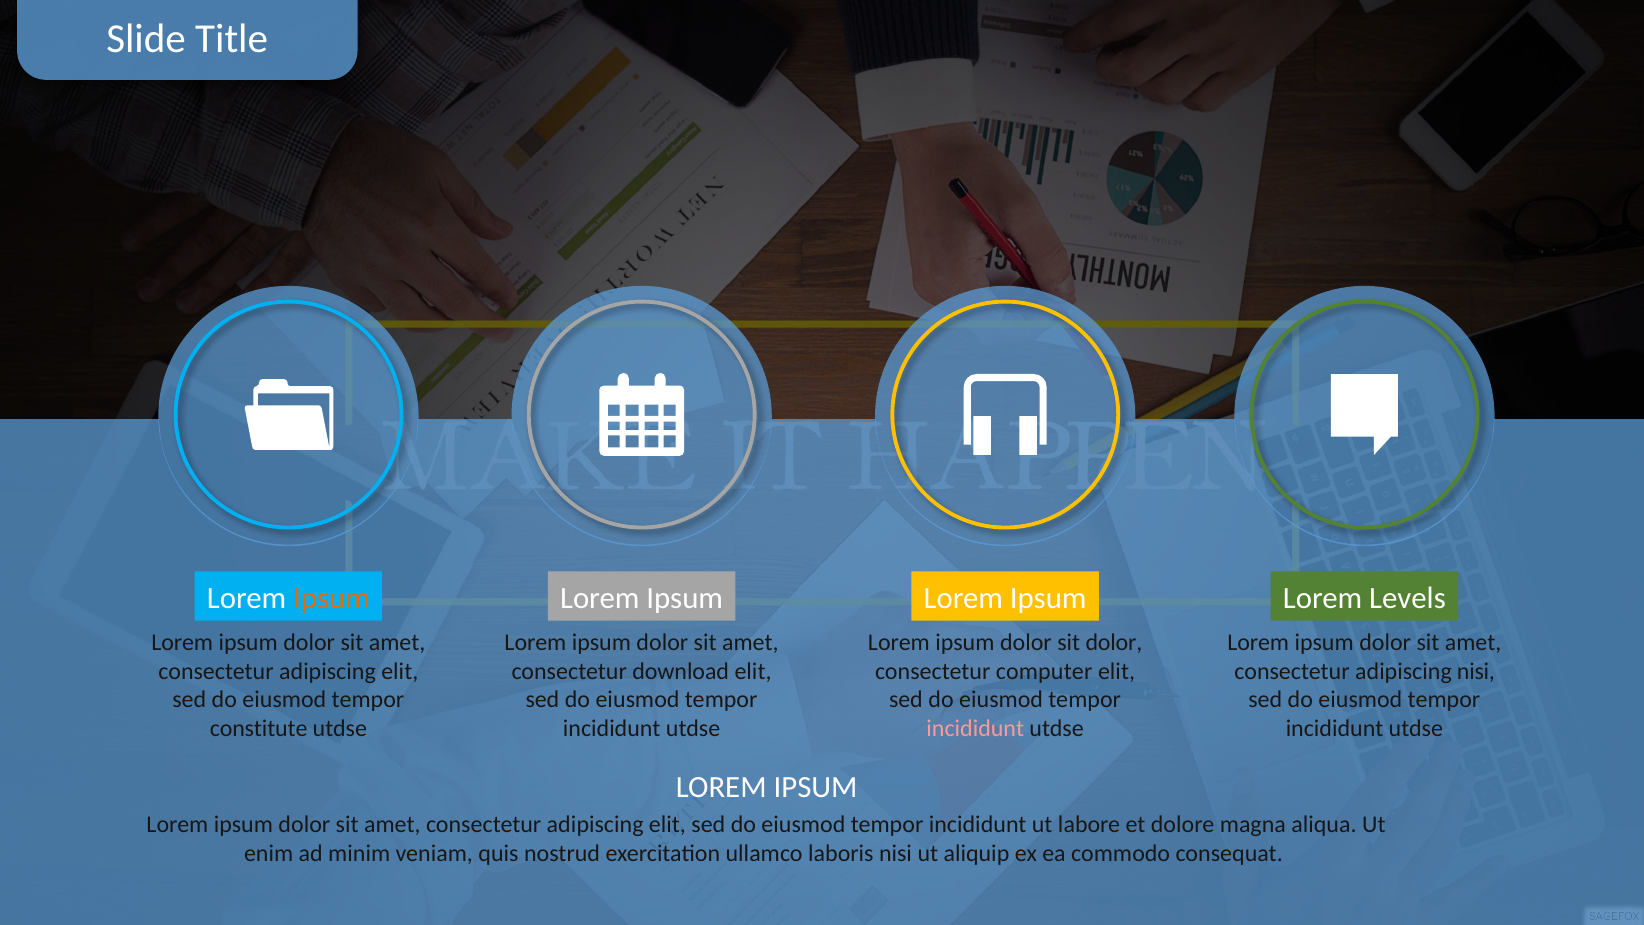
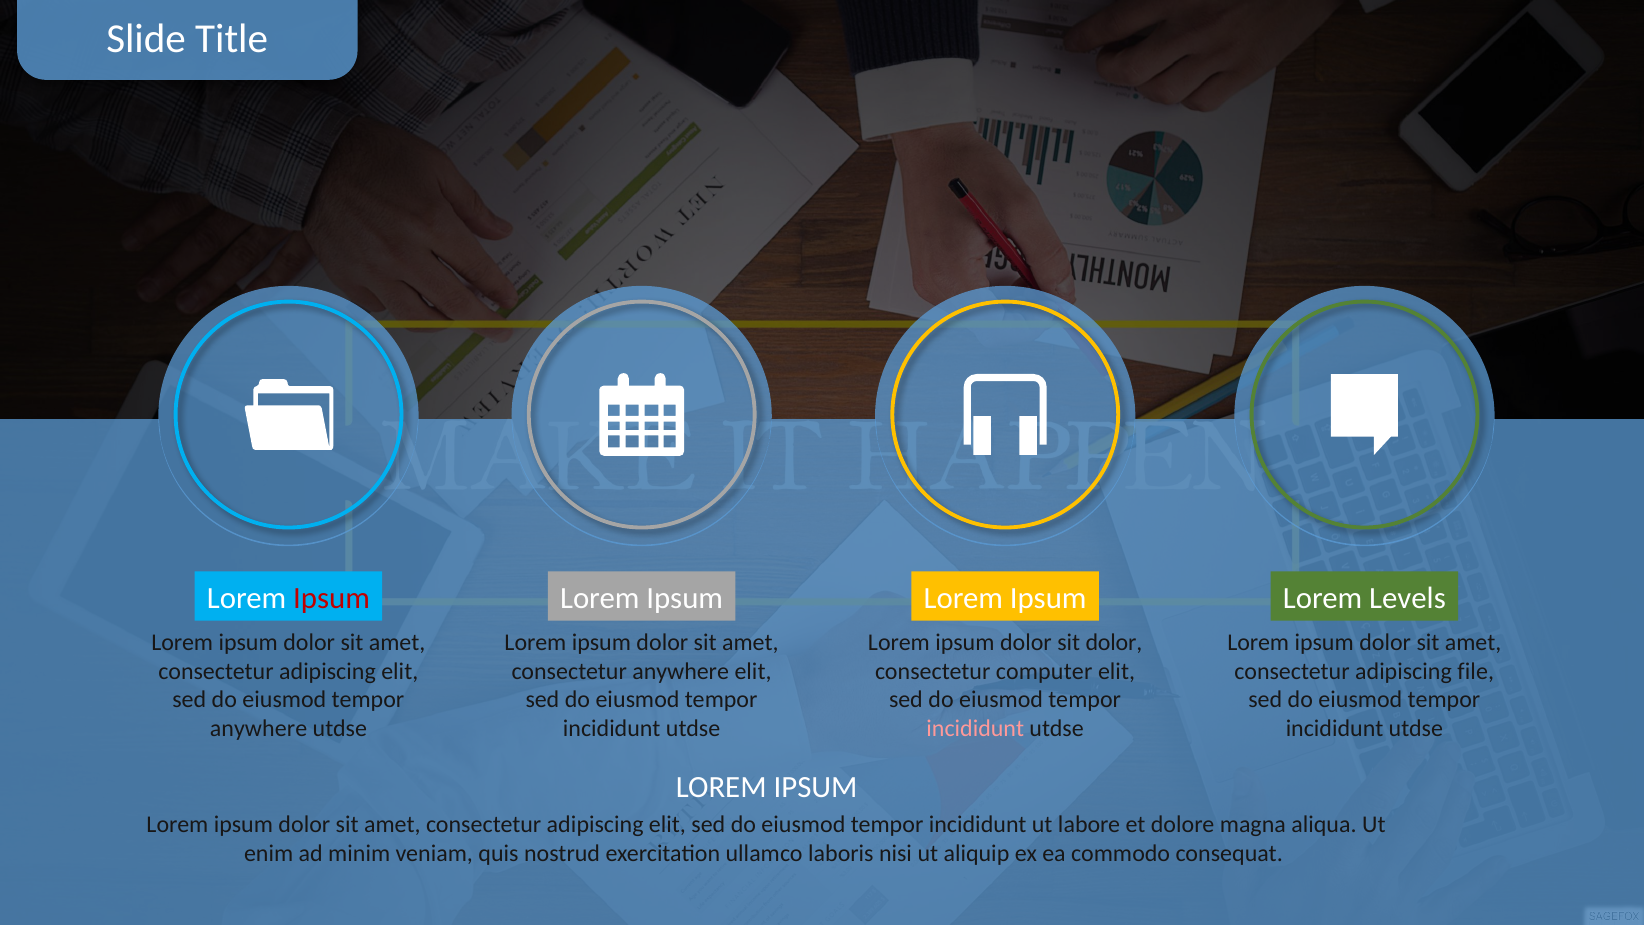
Ipsum colour: orange -> red (332, 598)
consectetur download: download -> anywhere (681, 671)
adipiscing nisi: nisi -> file (1476, 671)
constitute: constitute -> anywhere (258, 729)
